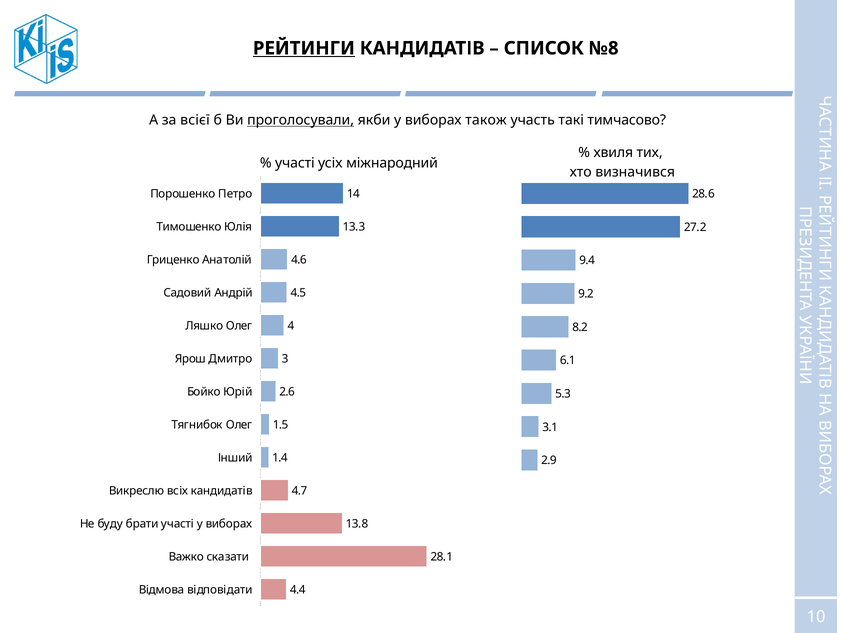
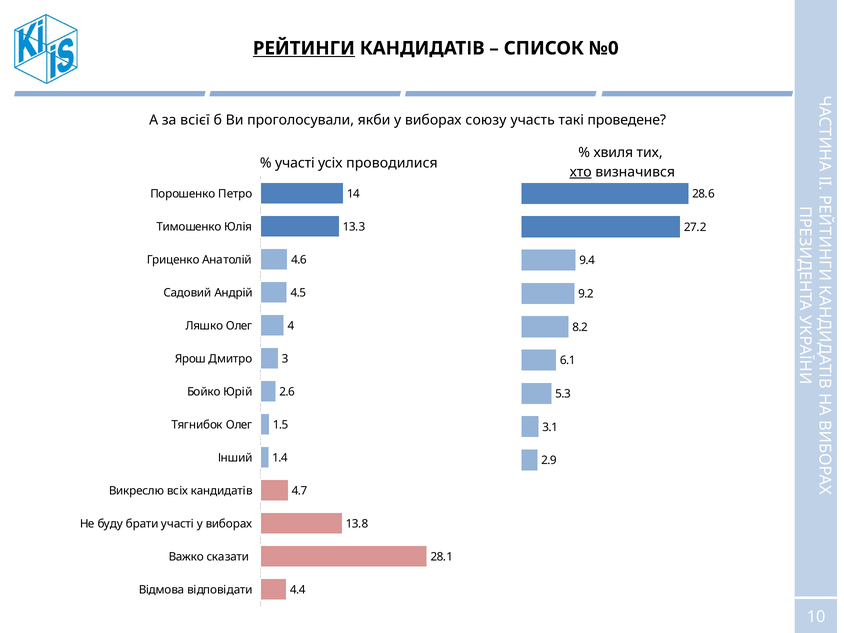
№8: №8 -> №0 (604, 48)
проголосували underline: present -> none (301, 120)
також: також -> союзу (486, 120)
тимчасово: тимчасово -> проведене (627, 120)
міжнародний: міжнародний -> проводилися (392, 163)
хто underline: none -> present (581, 172)
